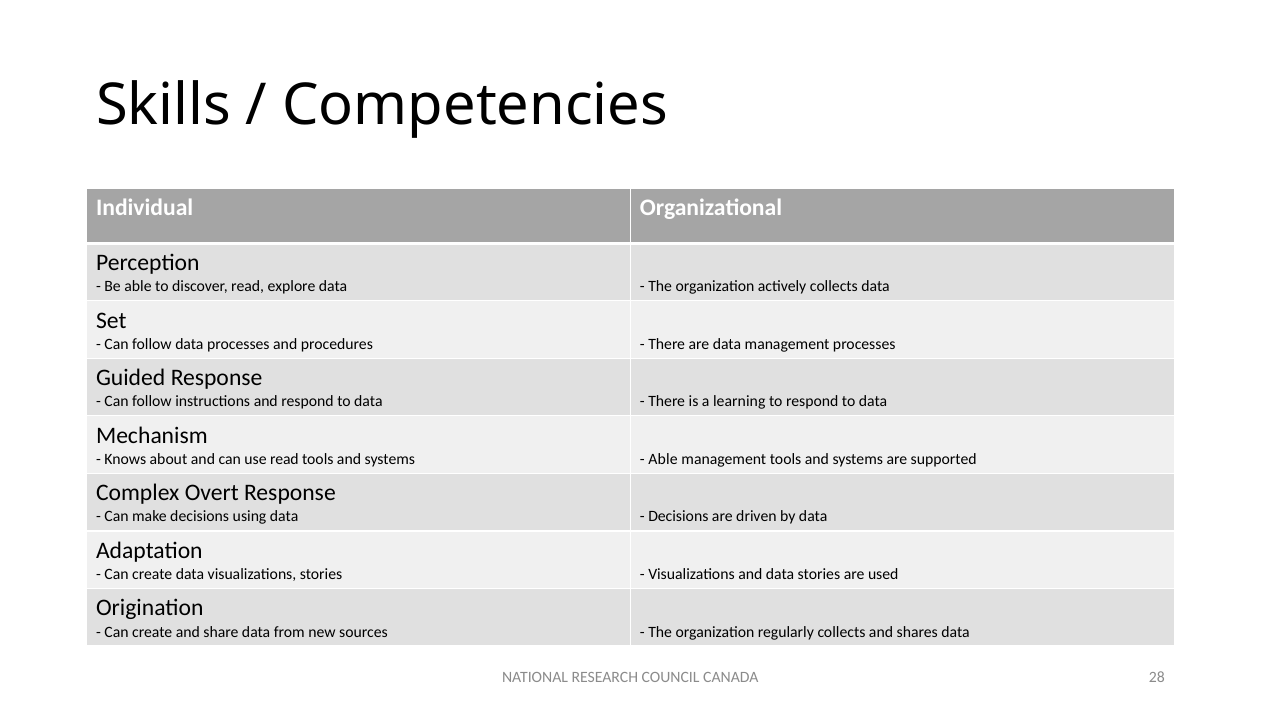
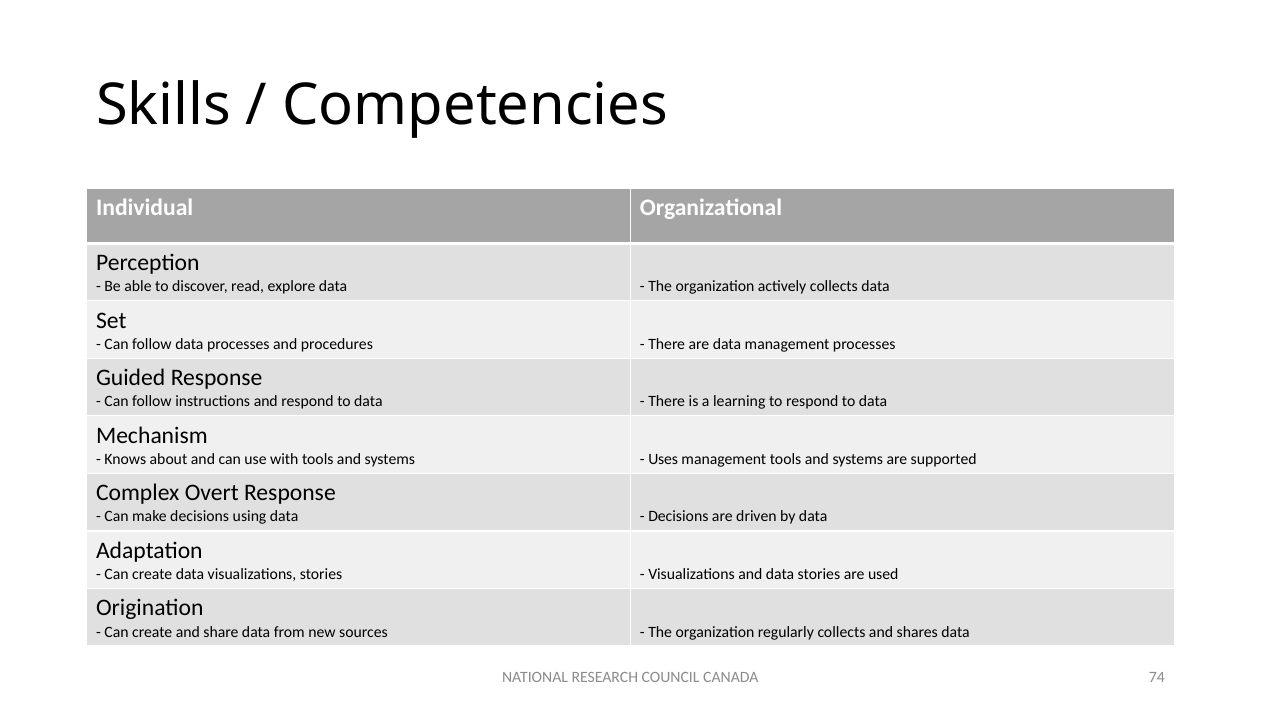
use read: read -> with (284, 459)
Able: Able -> Uses (663, 459)
28: 28 -> 74 (1157, 677)
